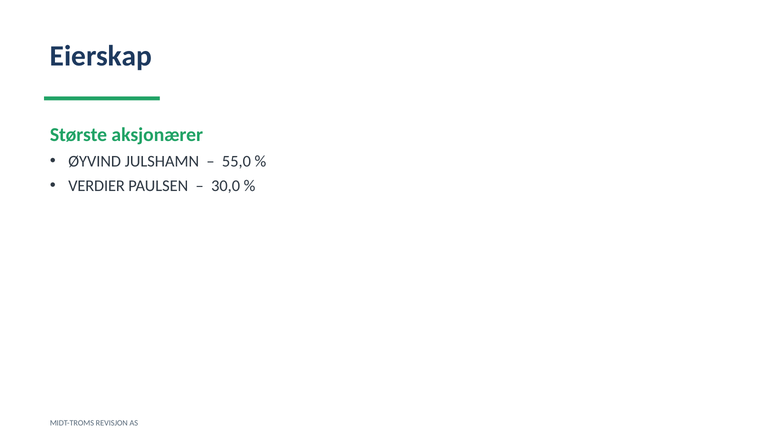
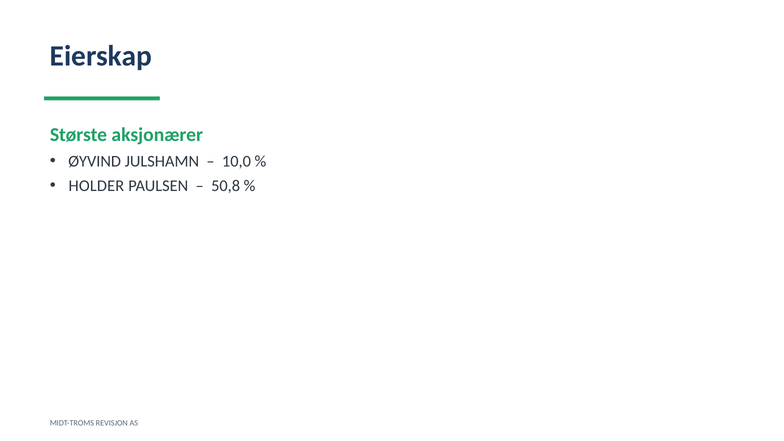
55,0: 55,0 -> 10,0 (236, 161)
VERDIER: VERDIER -> HOLDER (96, 186)
30,0: 30,0 -> 50,8 (226, 186)
